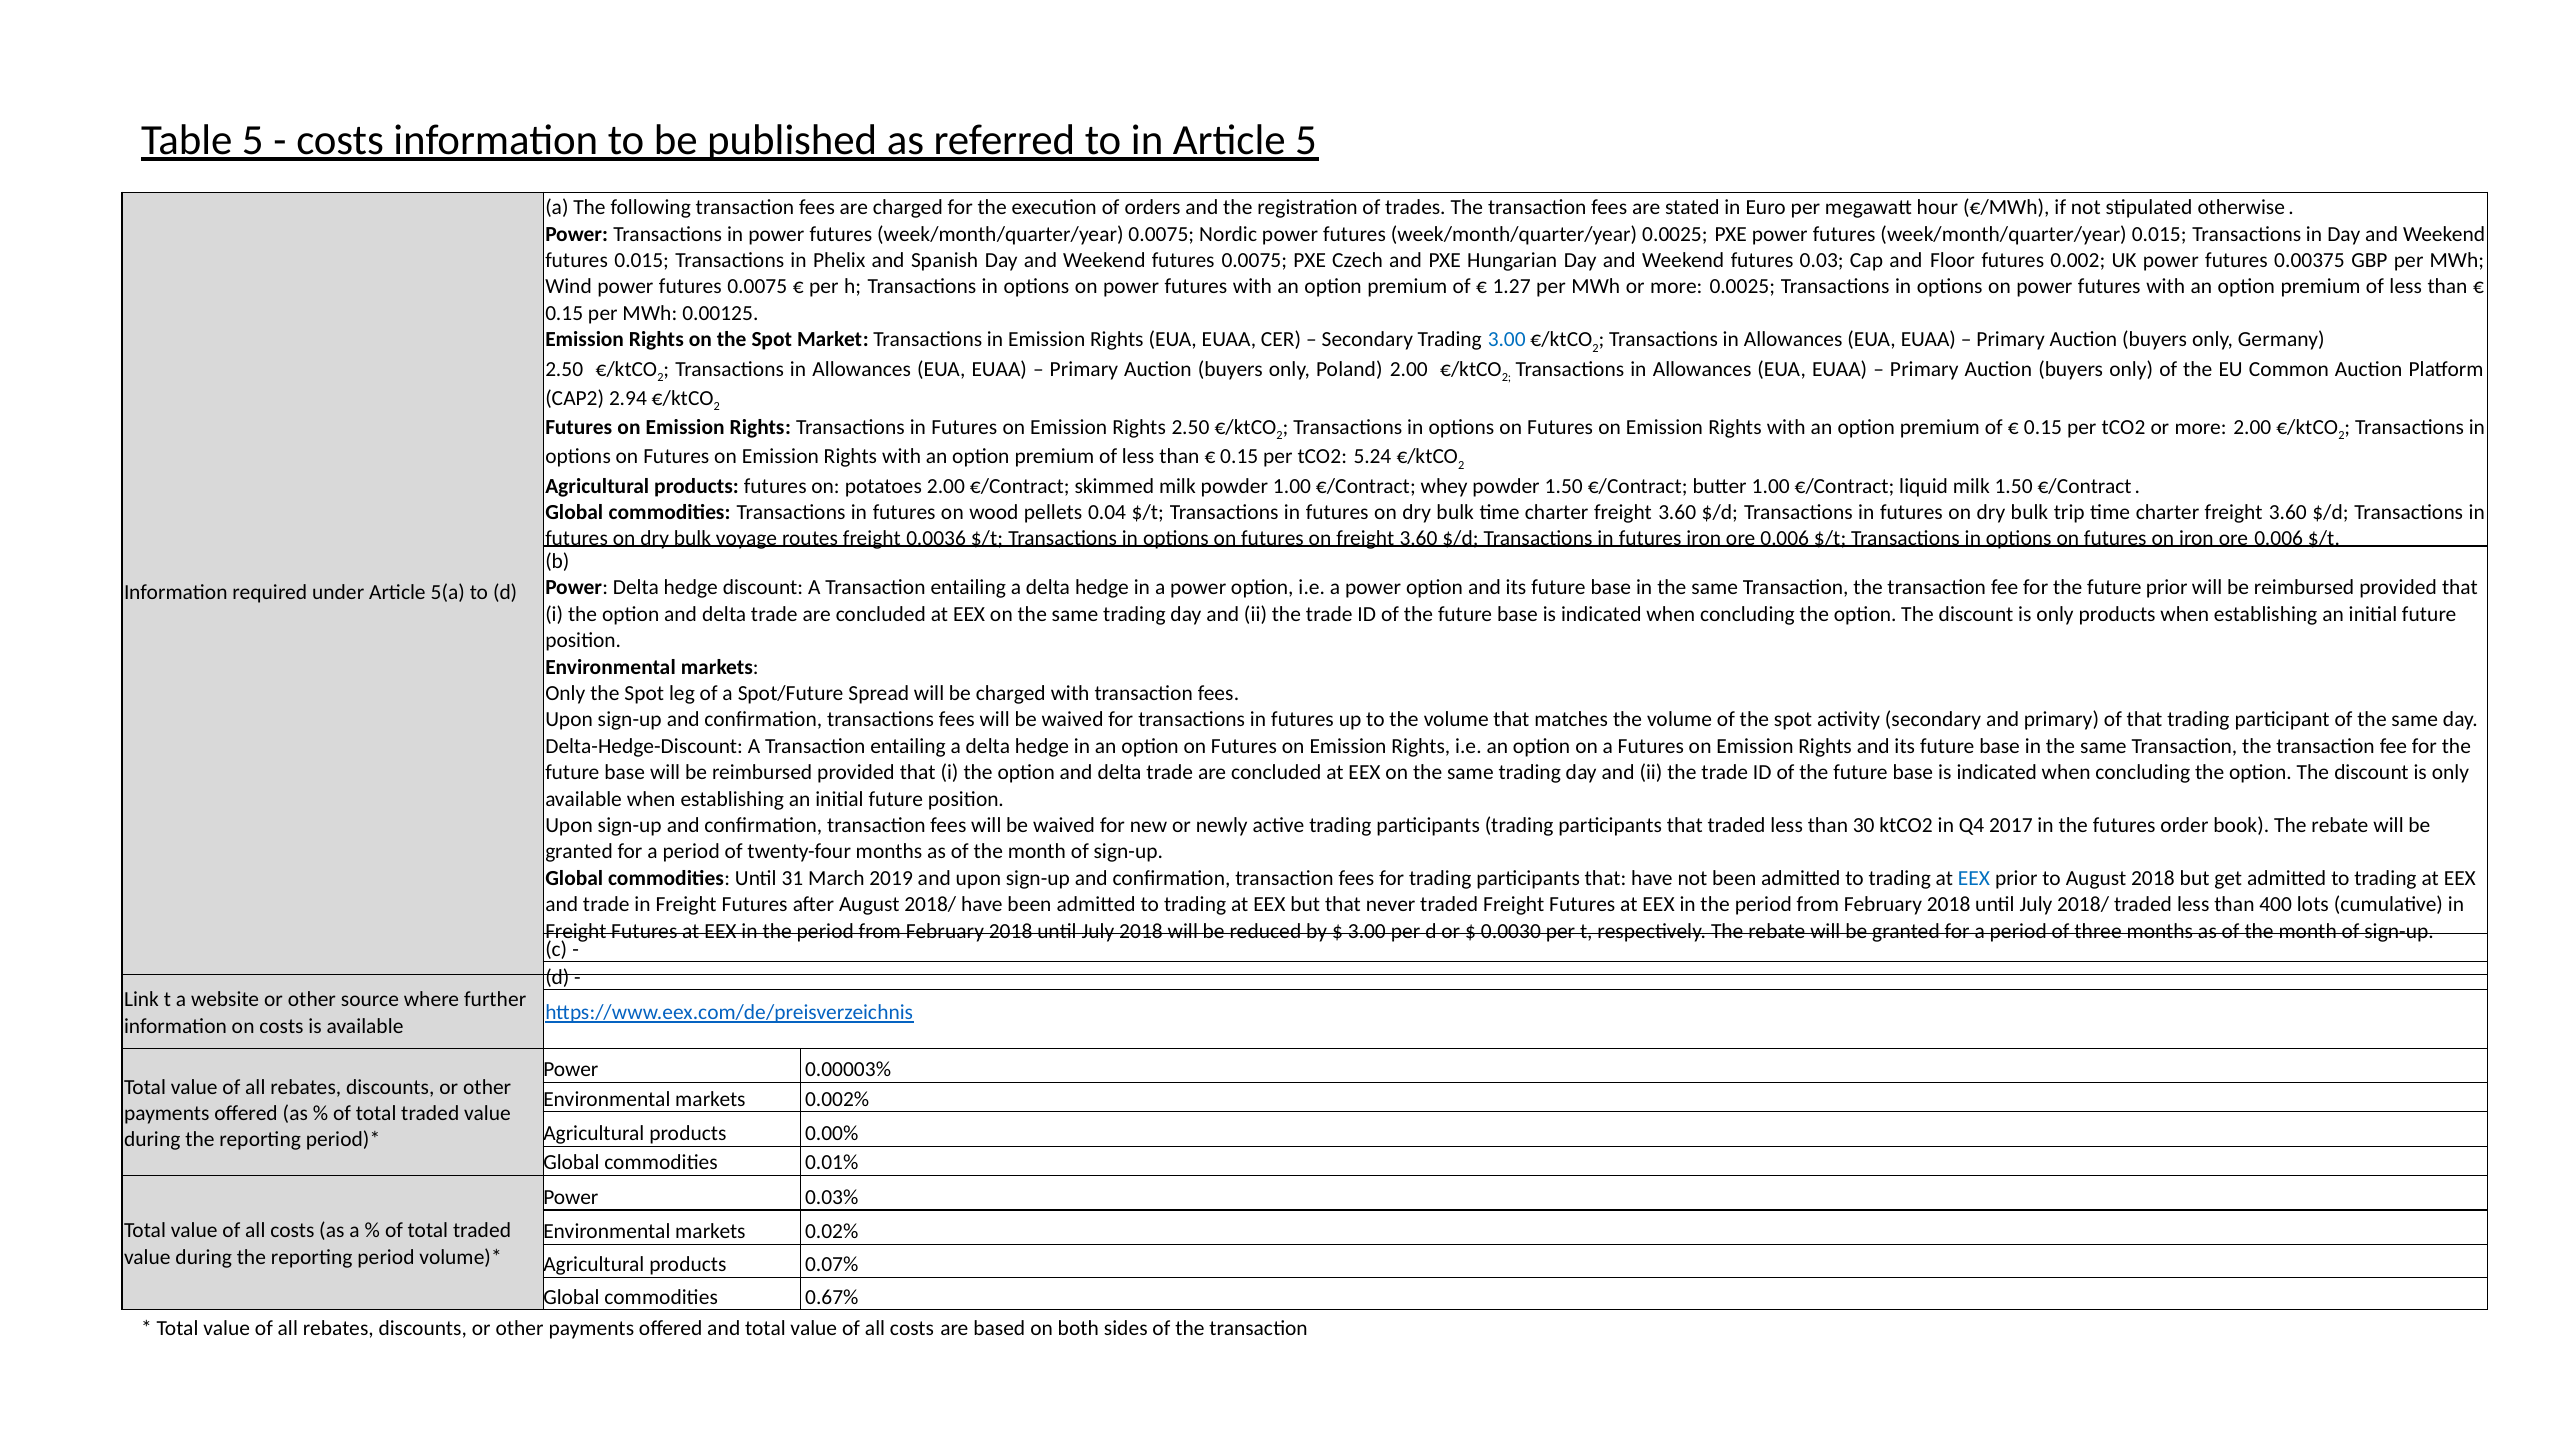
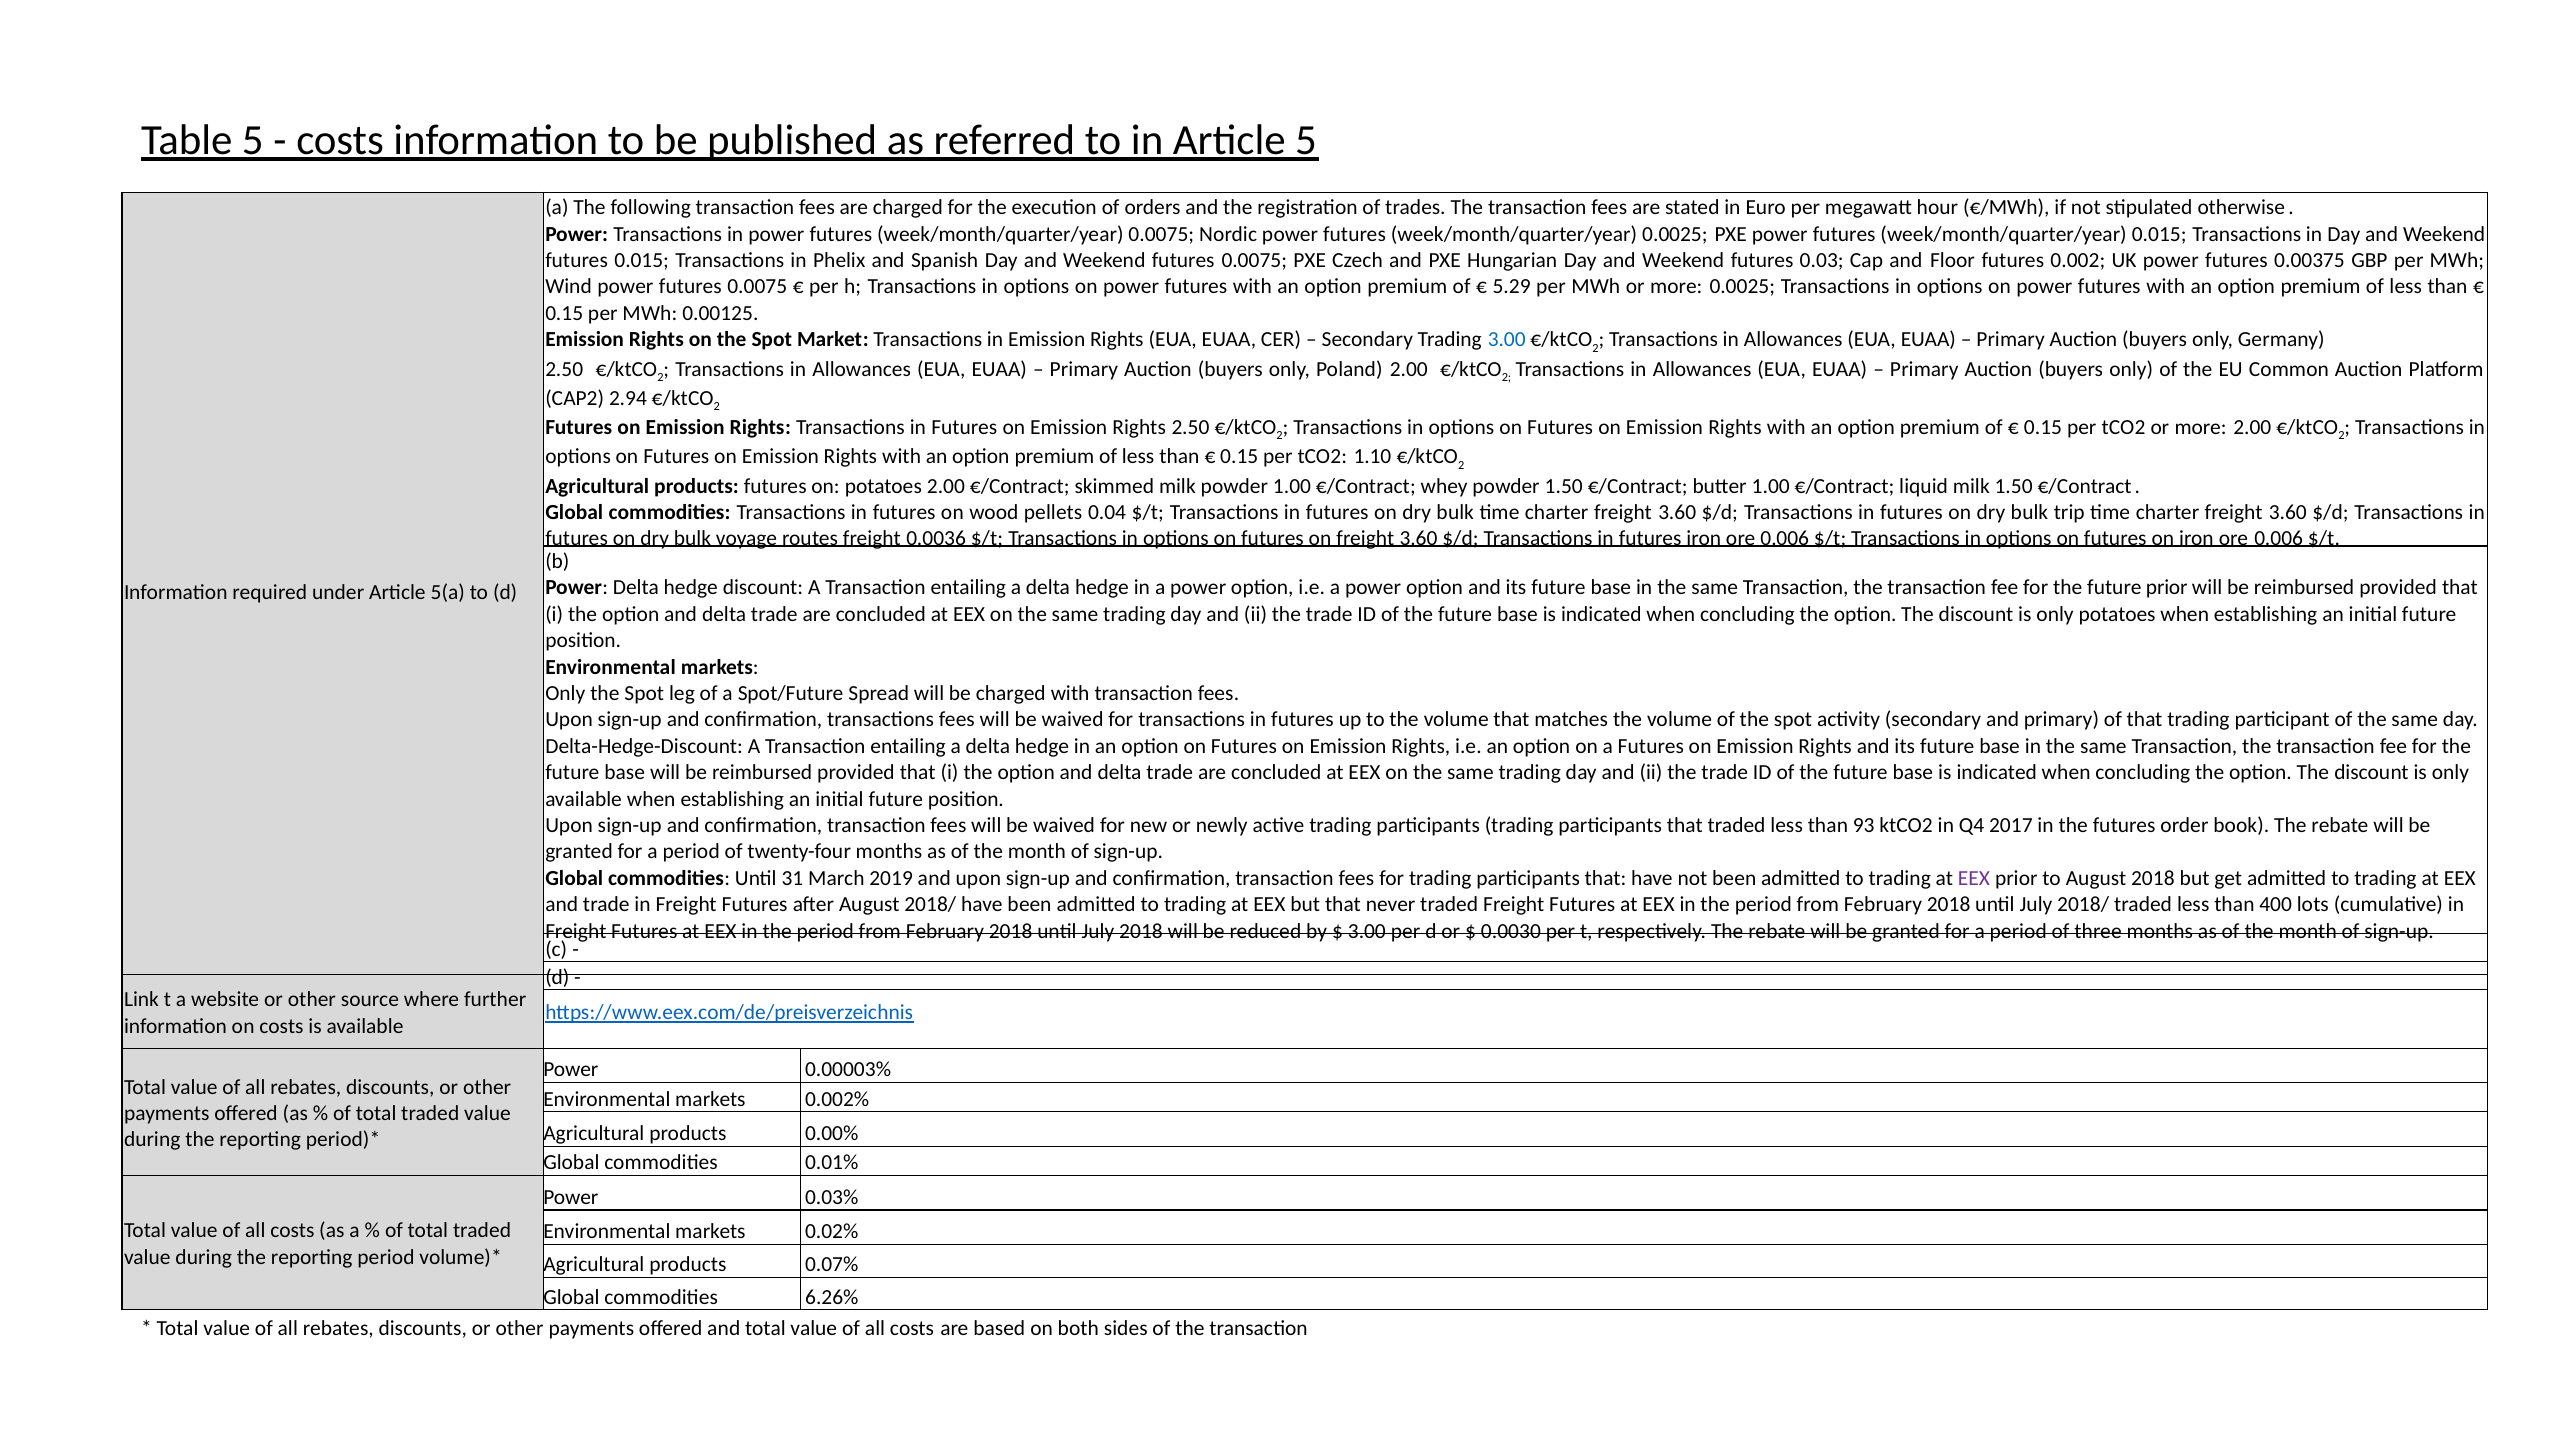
1.27: 1.27 -> 5.29 (1512, 287)
5.24: 5.24 -> 1.10 (1372, 457)
only products: products -> potatoes (2117, 614)
30: 30 -> 93 (1864, 825)
EEX colour: blue -> purple (1974, 878)
0.67%: 0.67% -> 6.26% (832, 1297)
